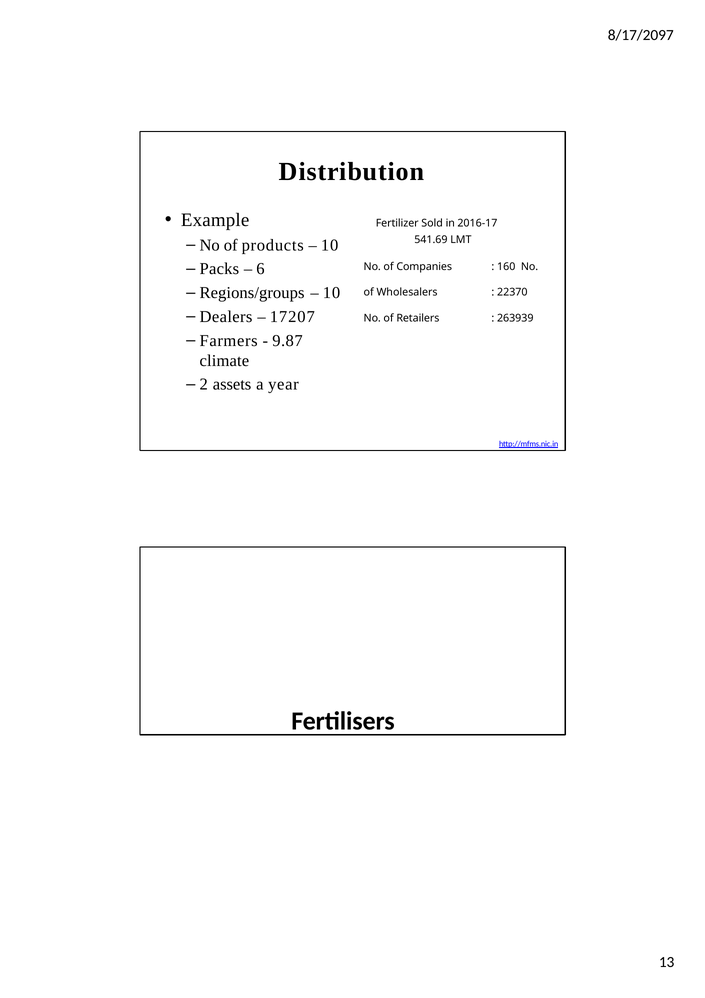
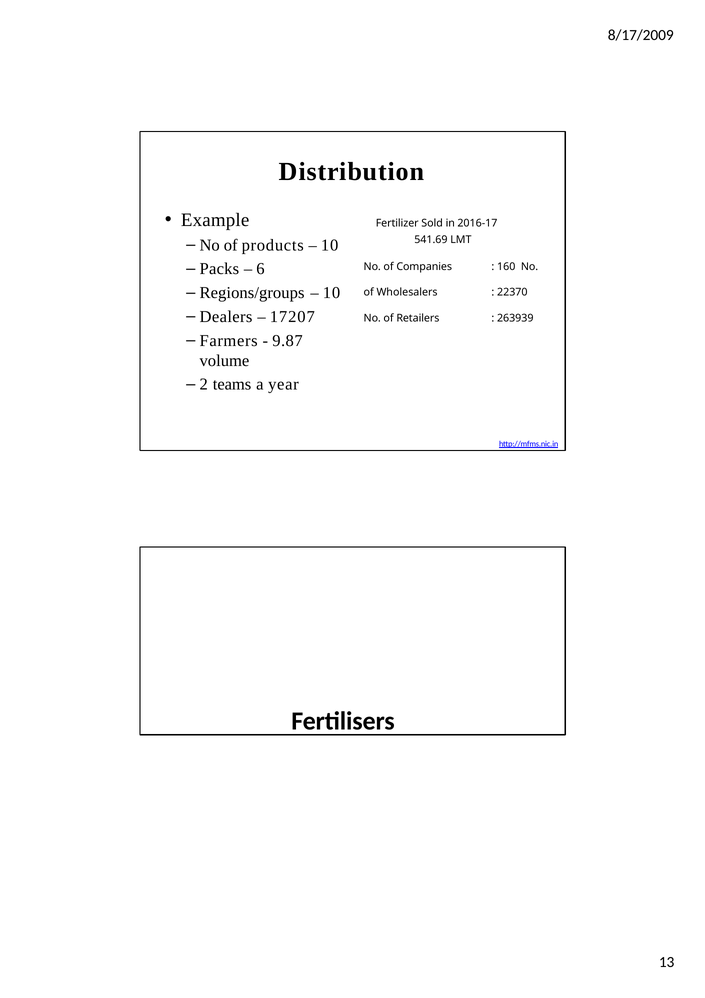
8/17/2097: 8/17/2097 -> 8/17/2009 (641, 35)
climate: climate -> volume (224, 360)
assets: assets -> teams (232, 384)
